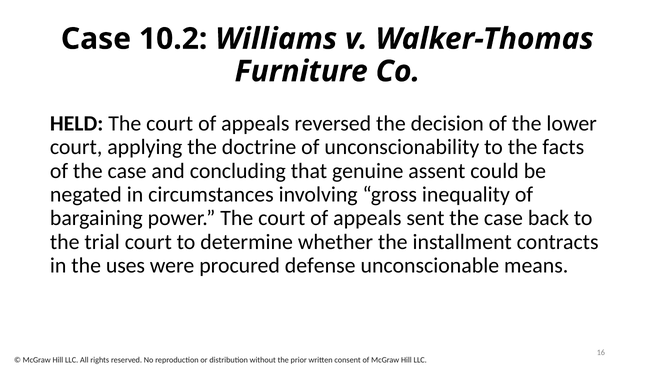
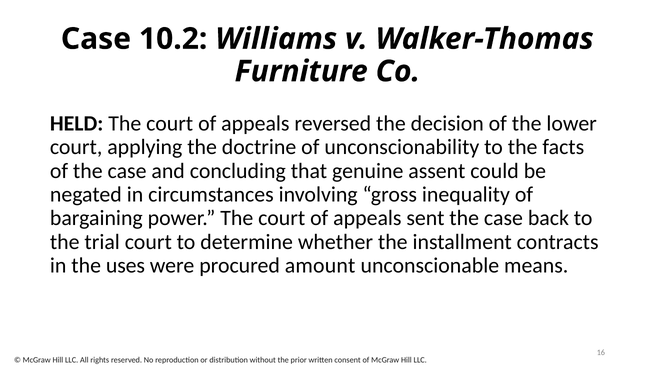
defense: defense -> amount (320, 265)
